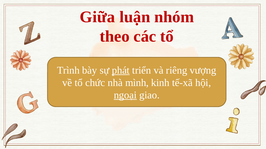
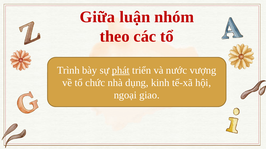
riêng: riêng -> nước (177, 71)
mình: mình -> dụng (137, 83)
ngoại underline: present -> none (125, 95)
